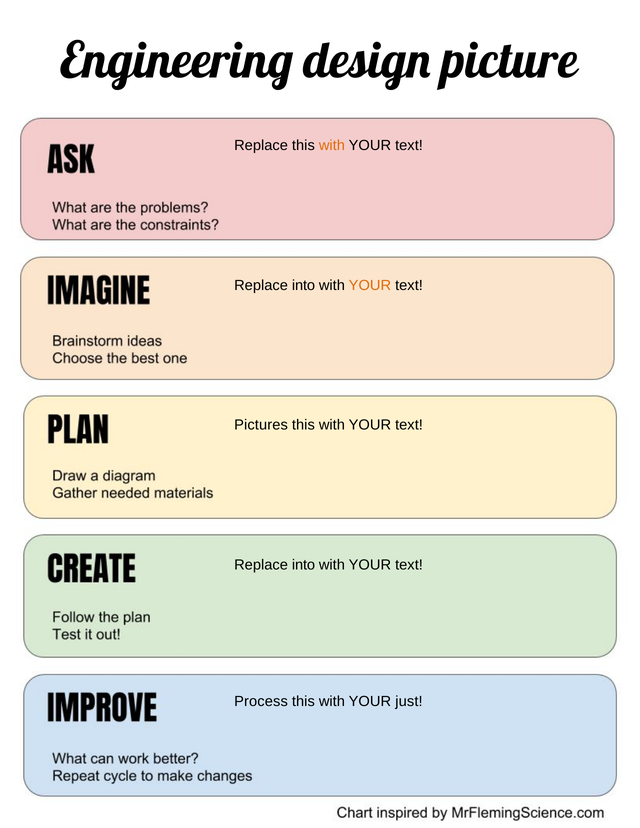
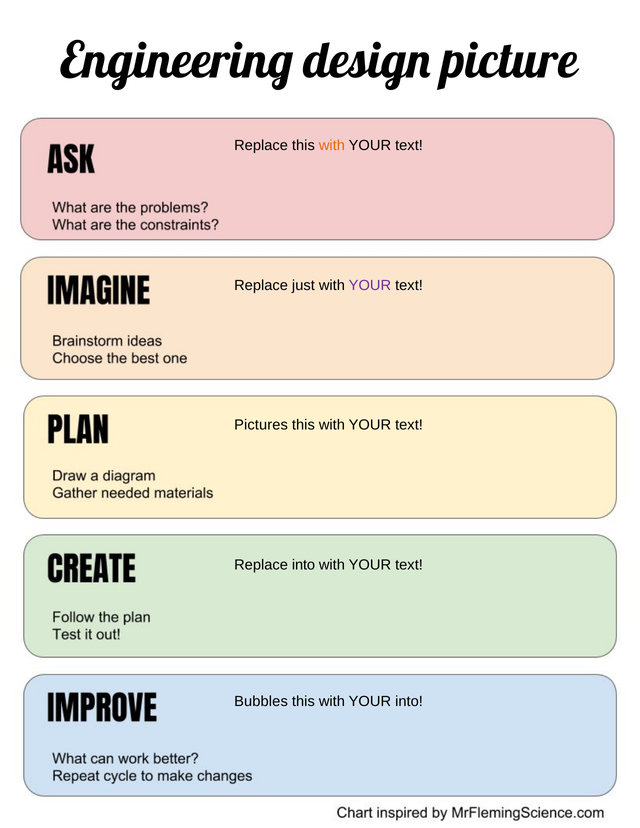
into: into -> just (303, 285)
YOUR colour: orange -> purple (370, 285)
Process: Process -> Bubbles (261, 701)
YOUR just: just -> into (409, 701)
